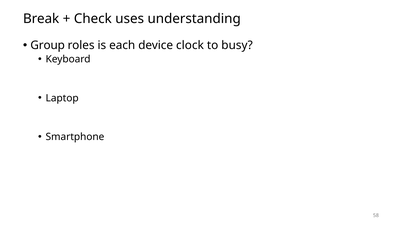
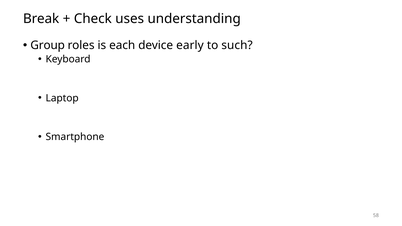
clock: clock -> early (190, 45)
busy: busy -> such (237, 45)
